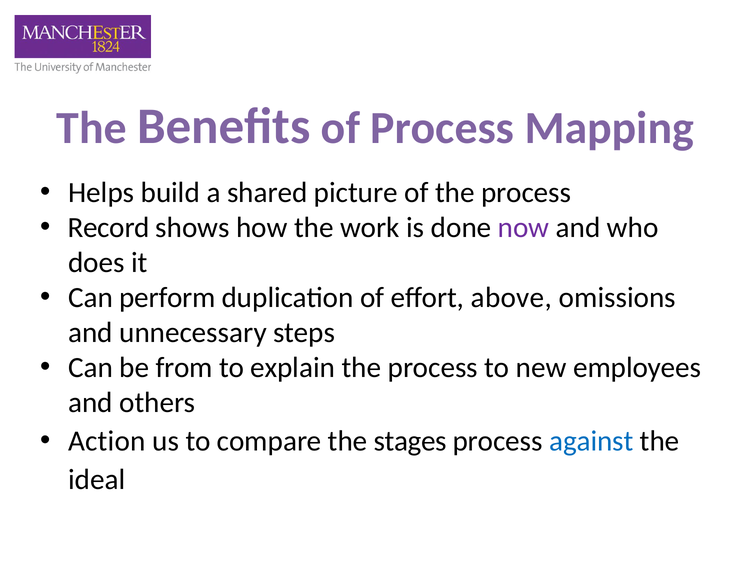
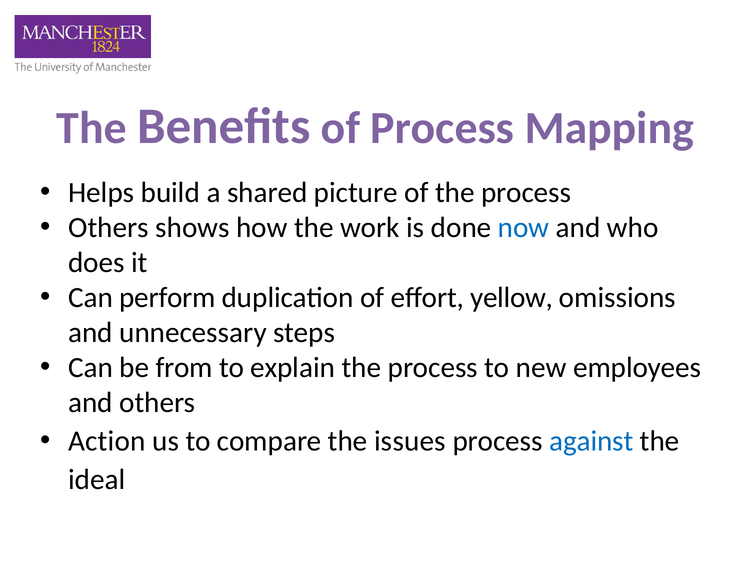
Record: Record -> Others (108, 227)
now colour: purple -> blue (524, 227)
above: above -> yellow (512, 297)
stages: stages -> issues (410, 441)
